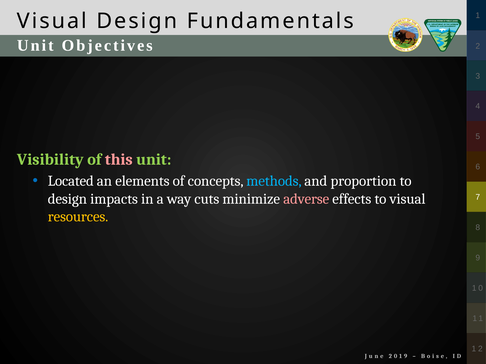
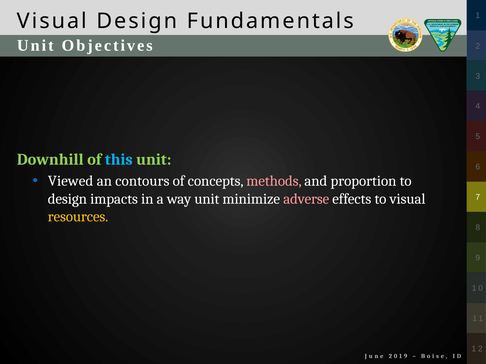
Visibility: Visibility -> Downhill (50, 160)
this colour: pink -> light blue (119, 160)
Located: Located -> Viewed (71, 181)
elements: elements -> contours (142, 181)
methods colour: light blue -> pink (274, 181)
way cuts: cuts -> unit (207, 199)
